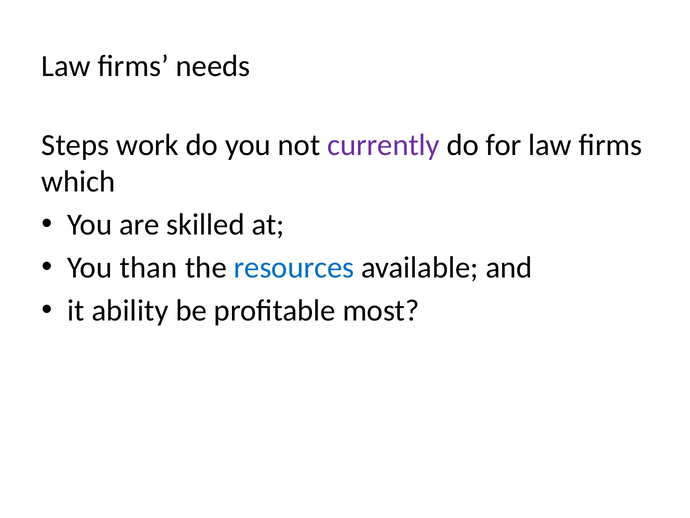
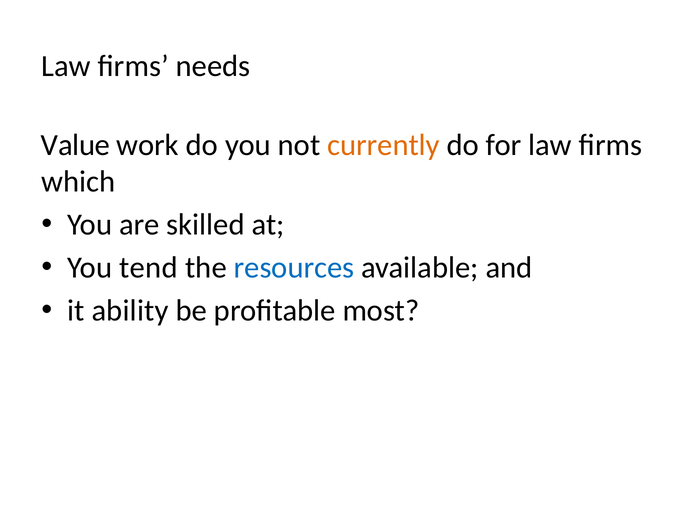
Steps: Steps -> Value (76, 145)
currently colour: purple -> orange (384, 145)
than: than -> tend (149, 267)
